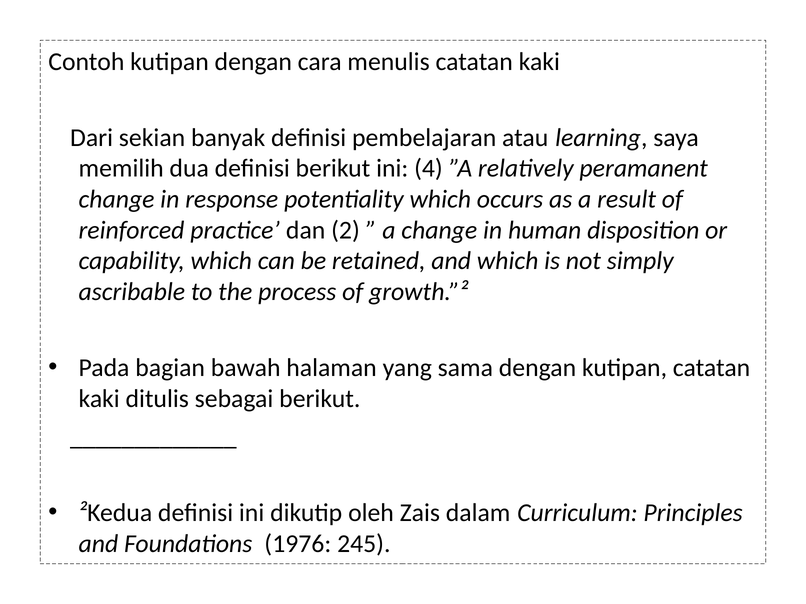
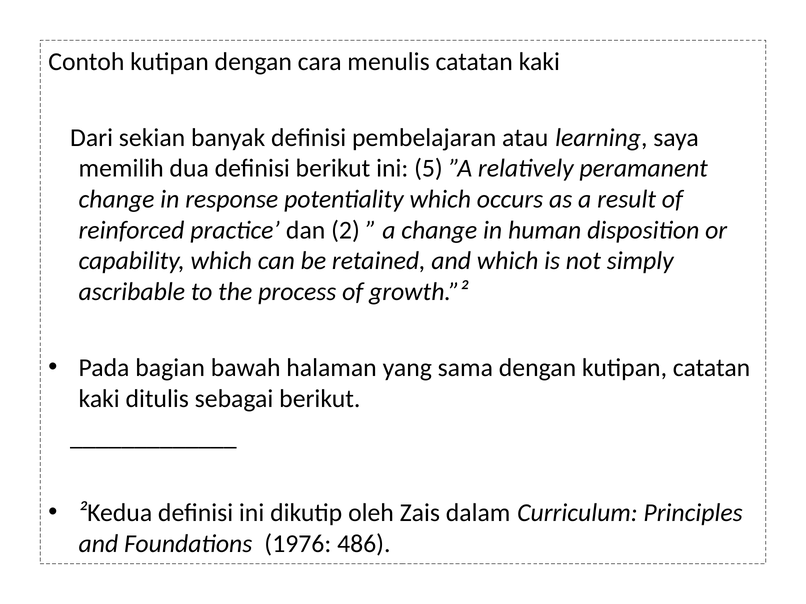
4: 4 -> 5 (428, 169)
245: 245 -> 486 (364, 544)
